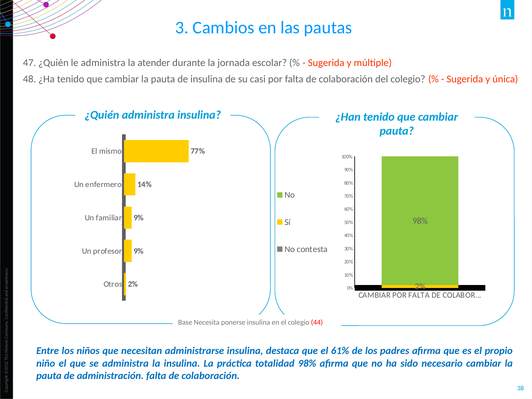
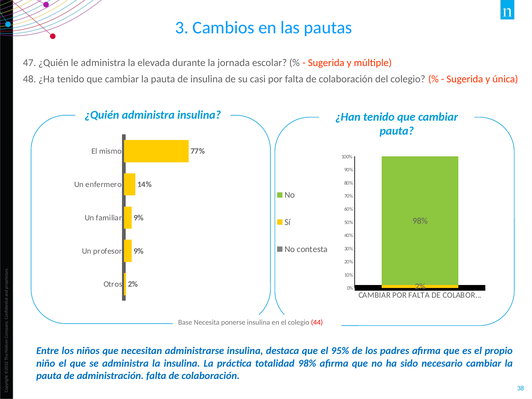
atender: atender -> elevada (154, 63)
61%: 61% -> 95% (340, 351)
